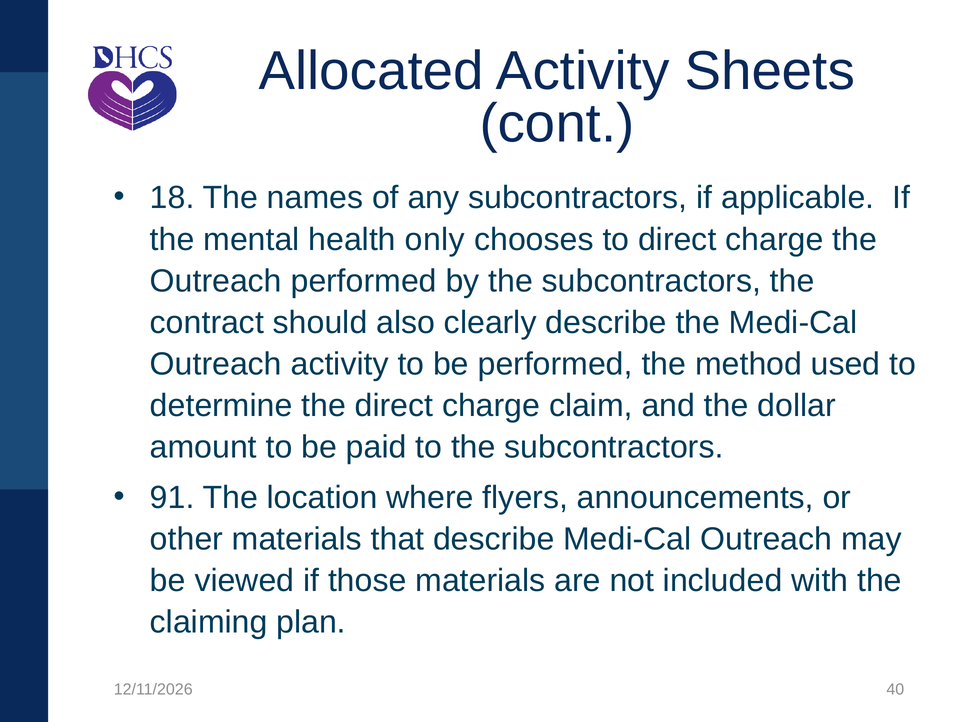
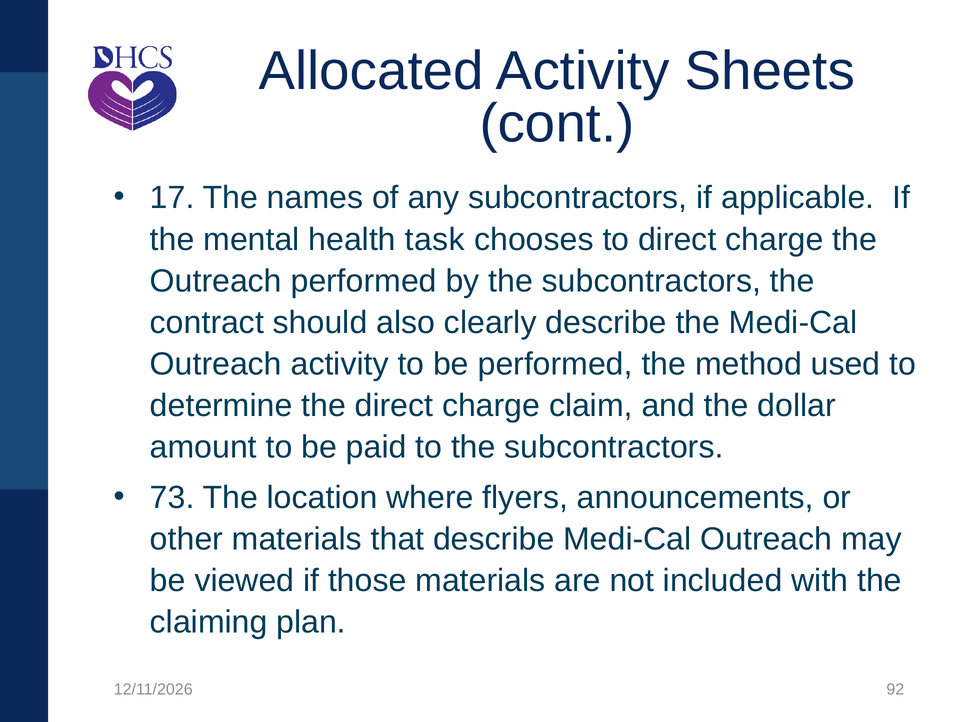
18: 18 -> 17 (172, 198)
only: only -> task (435, 239)
91: 91 -> 73 (172, 497)
40: 40 -> 92 (895, 689)
